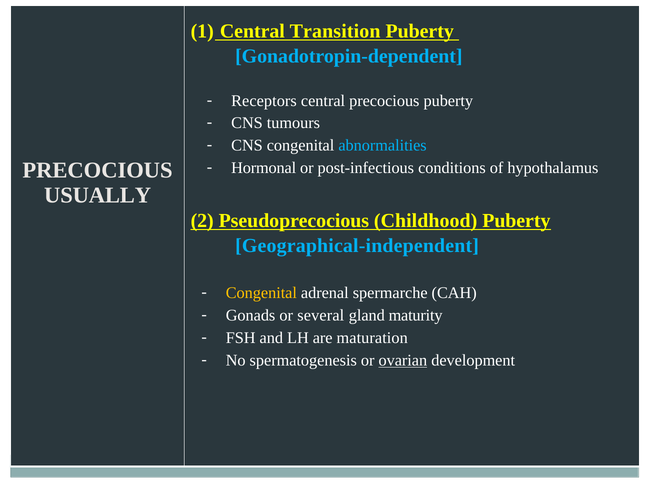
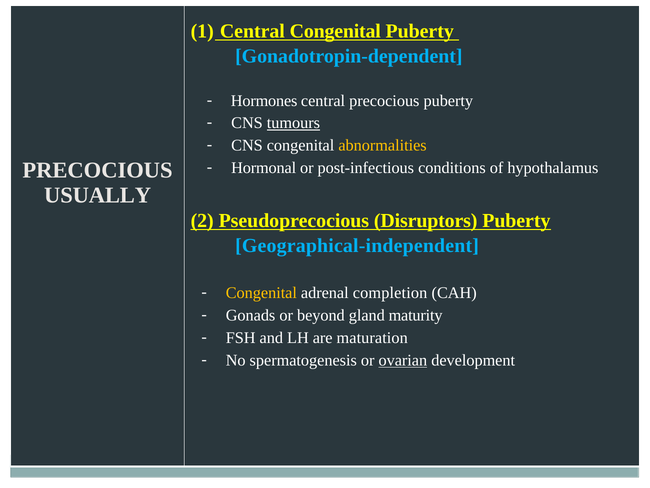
Central Transition: Transition -> Congenital (335, 31)
Receptors: Receptors -> Hormones (264, 101)
tumours underline: none -> present (293, 123)
abnormalities colour: light blue -> yellow (383, 145)
Childhood: Childhood -> Disruptors (426, 220)
spermarche: spermarche -> completion (390, 293)
several: several -> beyond (321, 315)
